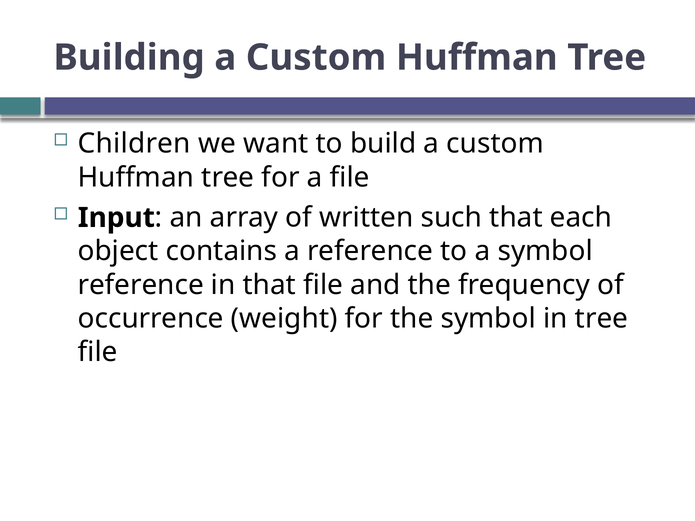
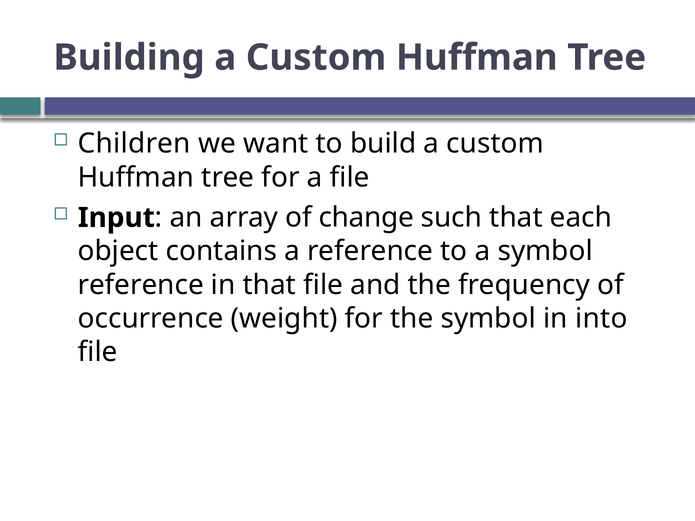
written: written -> change (366, 218)
in tree: tree -> into (601, 319)
